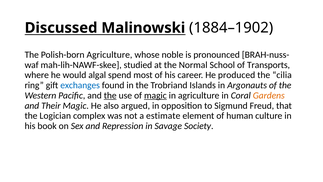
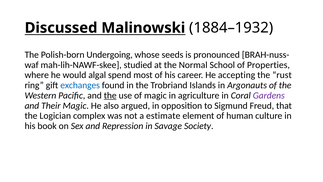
1884–1902: 1884–1902 -> 1884–1932 (231, 28)
Polish-born Agriculture: Agriculture -> Undergoing (110, 55)
noble: noble -> seeds (172, 55)
Transports: Transports -> Properties (268, 65)
produced: produced -> accepting (237, 75)
cilia: cilia -> rust (282, 75)
magic underline: present -> none (155, 95)
Gardens colour: orange -> purple (269, 95)
